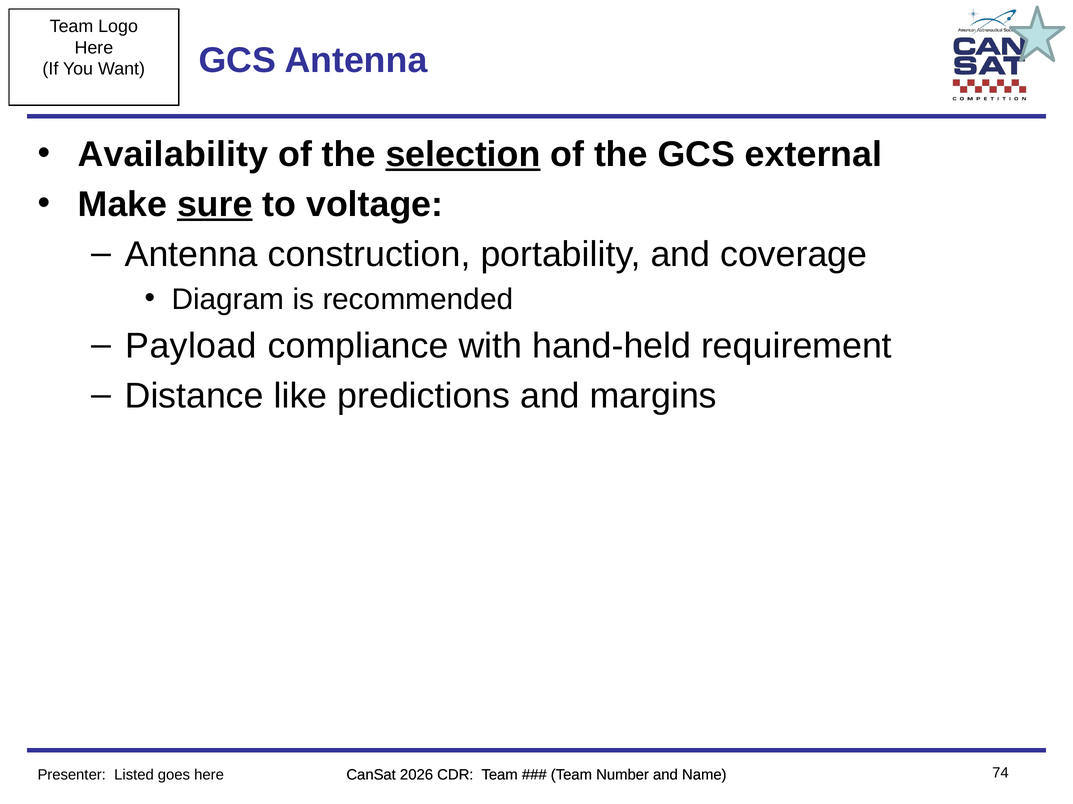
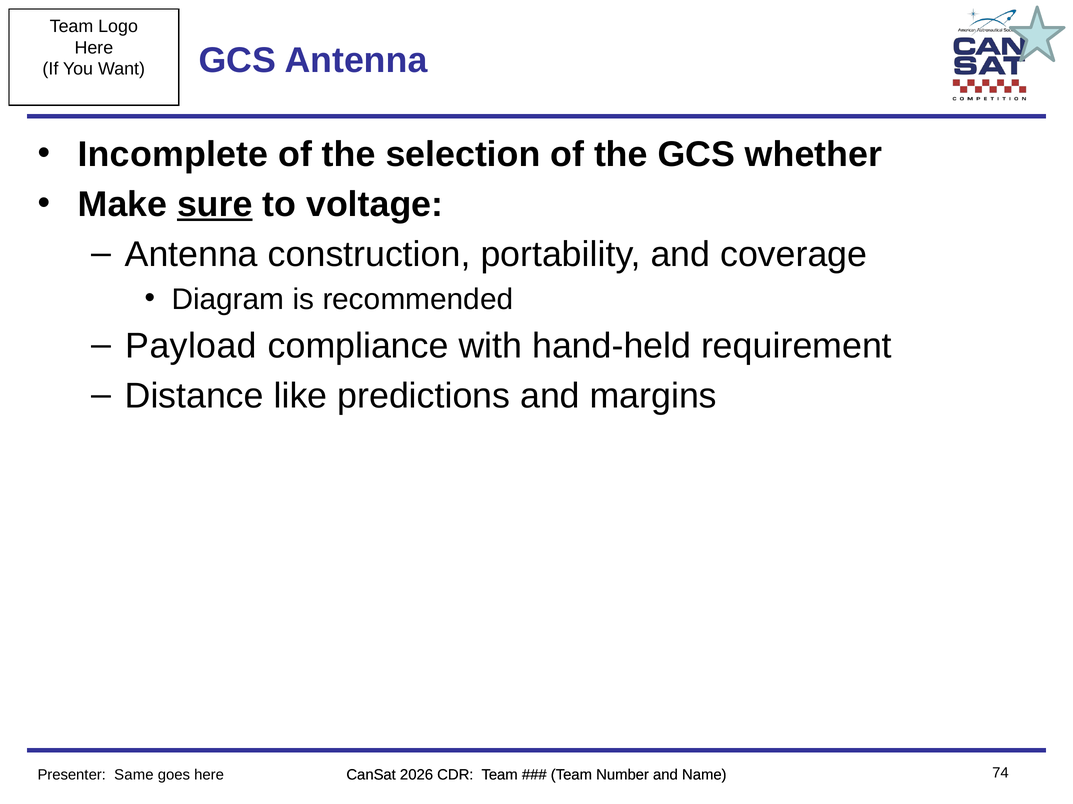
Availability: Availability -> Incomplete (173, 155)
selection underline: present -> none (463, 155)
external: external -> whether (814, 155)
Listed: Listed -> Same (134, 775)
